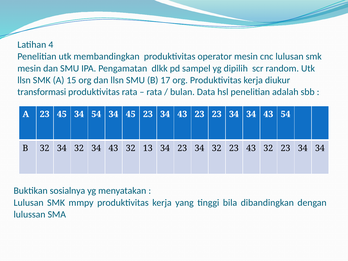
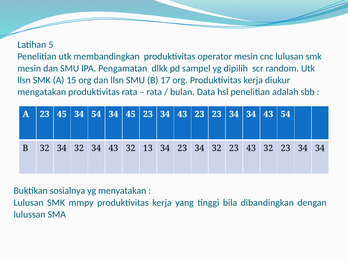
4: 4 -> 5 (51, 45)
transformasi: transformasi -> mengatakan (42, 92)
